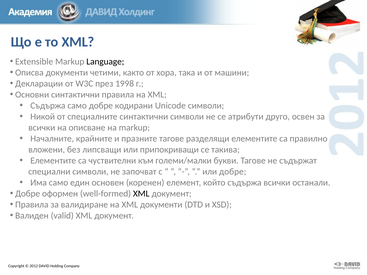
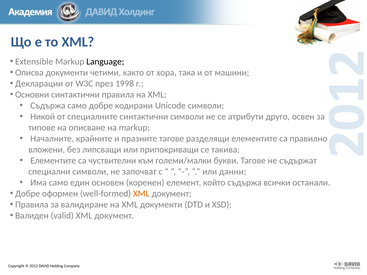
всички: всички -> типове (42, 128)
или добре: добре -> данни (233, 172)
XML colour: black -> orange (141, 194)
